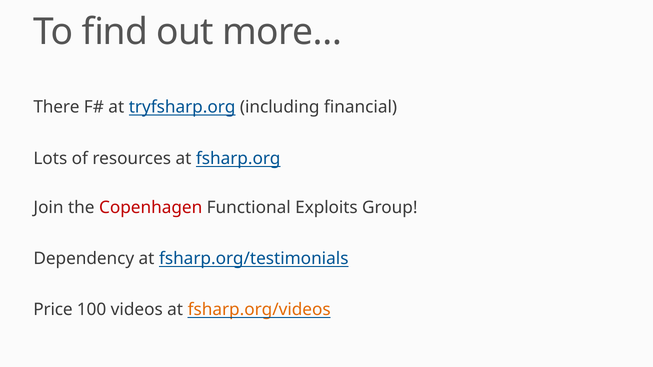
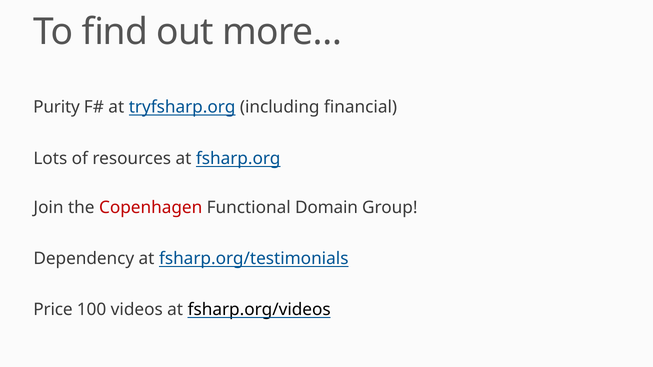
There: There -> Purity (57, 107)
Exploits: Exploits -> Domain (327, 208)
fsharp.org/videos colour: orange -> black (259, 310)
